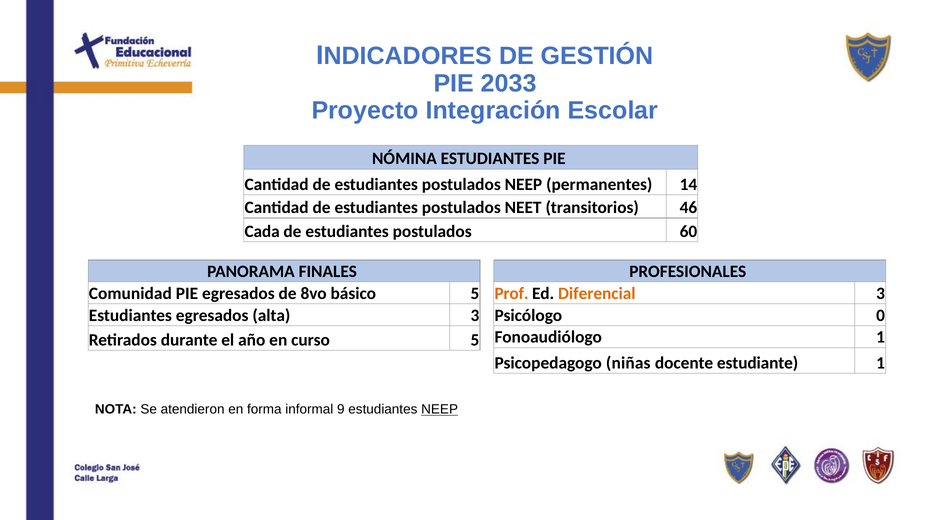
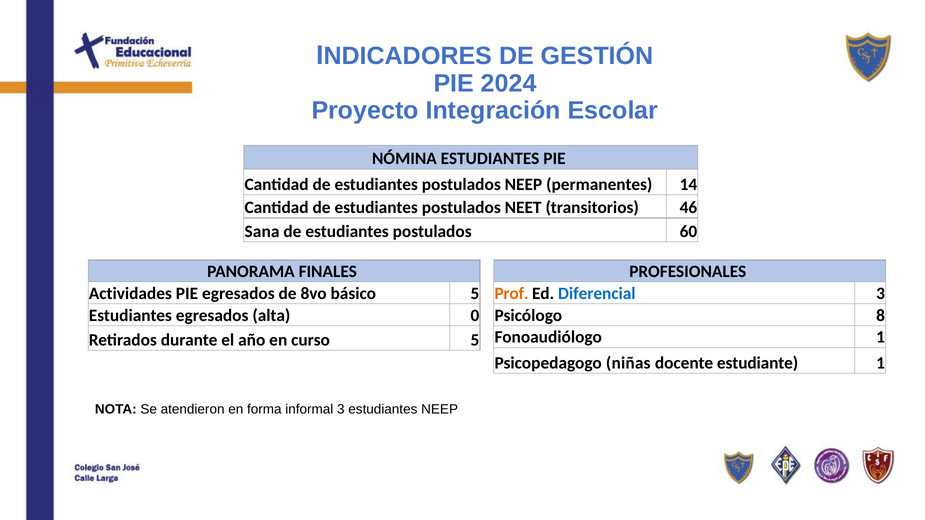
2033: 2033 -> 2024 (509, 84)
Cada: Cada -> Sana (262, 232)
Comunidad: Comunidad -> Actividades (130, 294)
Diferencial colour: orange -> blue (597, 294)
alta 3: 3 -> 0 (475, 316)
0: 0 -> 8 (881, 316)
informal 9: 9 -> 3 (341, 410)
NEEP underline: present -> none (440, 410)
